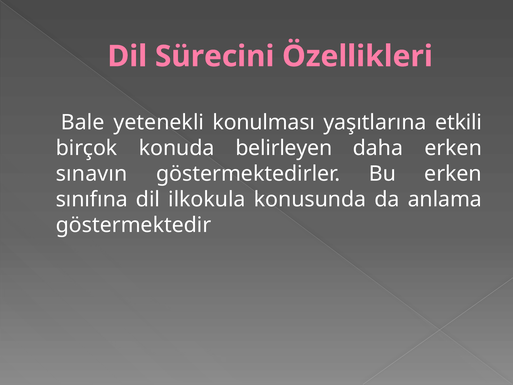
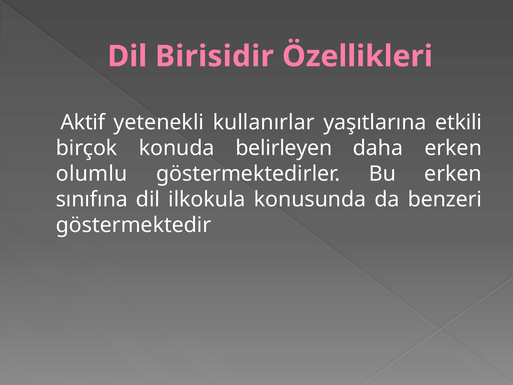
Sürecini: Sürecini -> Birisidir (214, 56)
Bale: Bale -> Aktif (83, 122)
konulması: konulması -> kullanırlar (264, 122)
sınavın: sınavın -> olumlu (92, 174)
anlama: anlama -> benzeri (445, 199)
